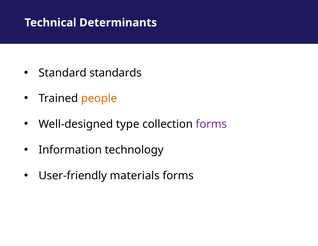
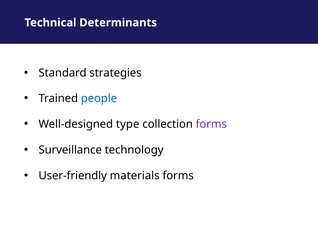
standards: standards -> strategies (115, 73)
people colour: orange -> blue (99, 98)
Information: Information -> Surveillance (70, 150)
